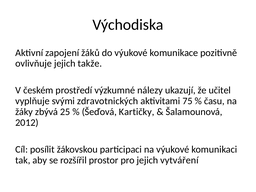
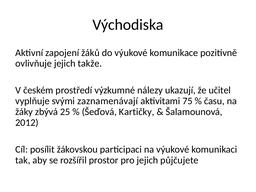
zdravotnických: zdravotnických -> zaznamenávají (108, 101)
vytváření: vytváření -> půjčujete (179, 160)
